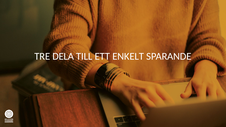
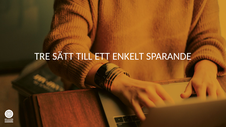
DELA: DELA -> SÄTT (63, 56)
